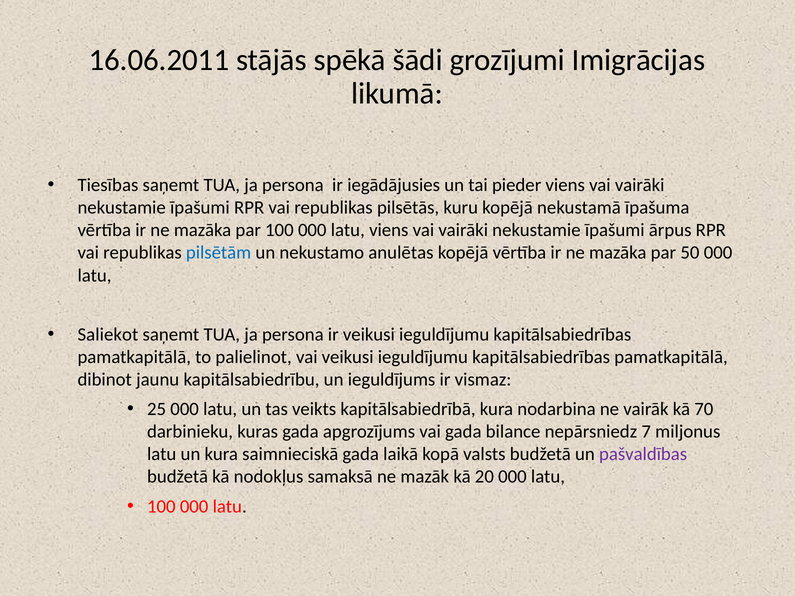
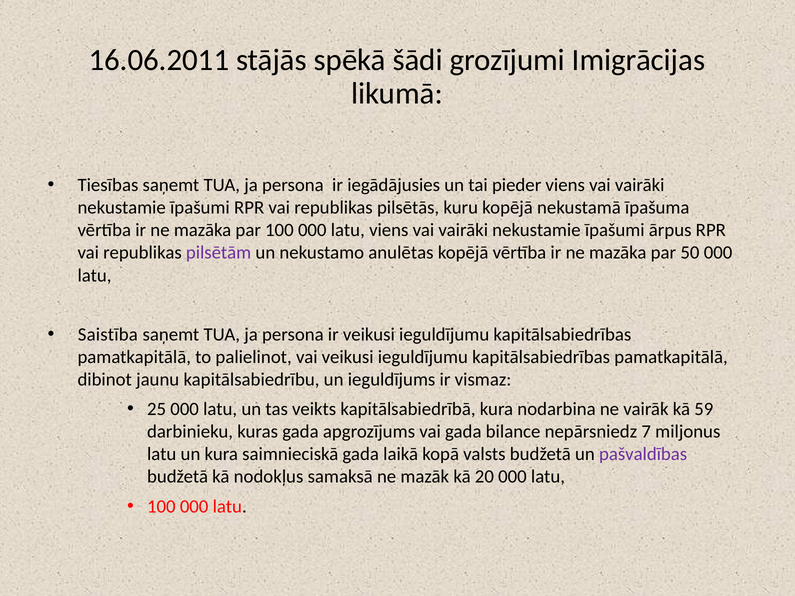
pilsētām colour: blue -> purple (219, 253)
Saliekot: Saliekot -> Saistība (108, 335)
70: 70 -> 59 (704, 409)
